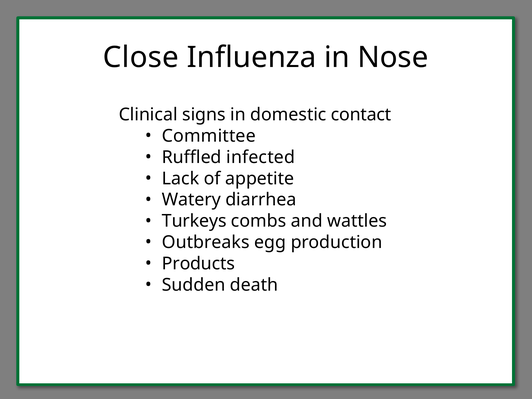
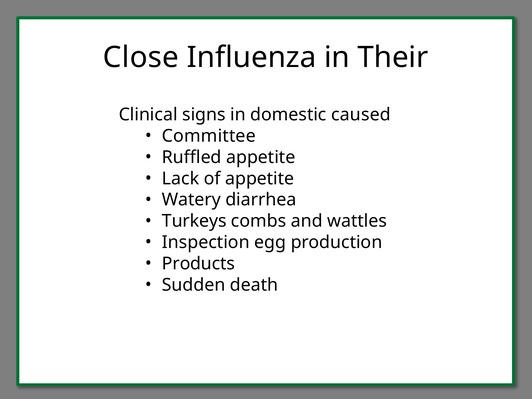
Nose: Nose -> Their (393, 58)
contact: contact -> caused (361, 115)
Ruffled infected: infected -> appetite (261, 157)
Outbreaks: Outbreaks -> Inspection (206, 242)
